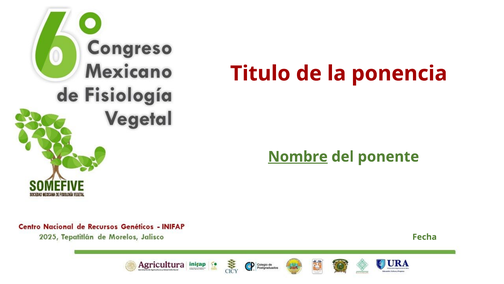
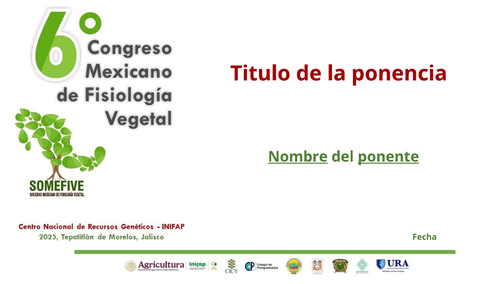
ponente underline: none -> present (388, 156)
